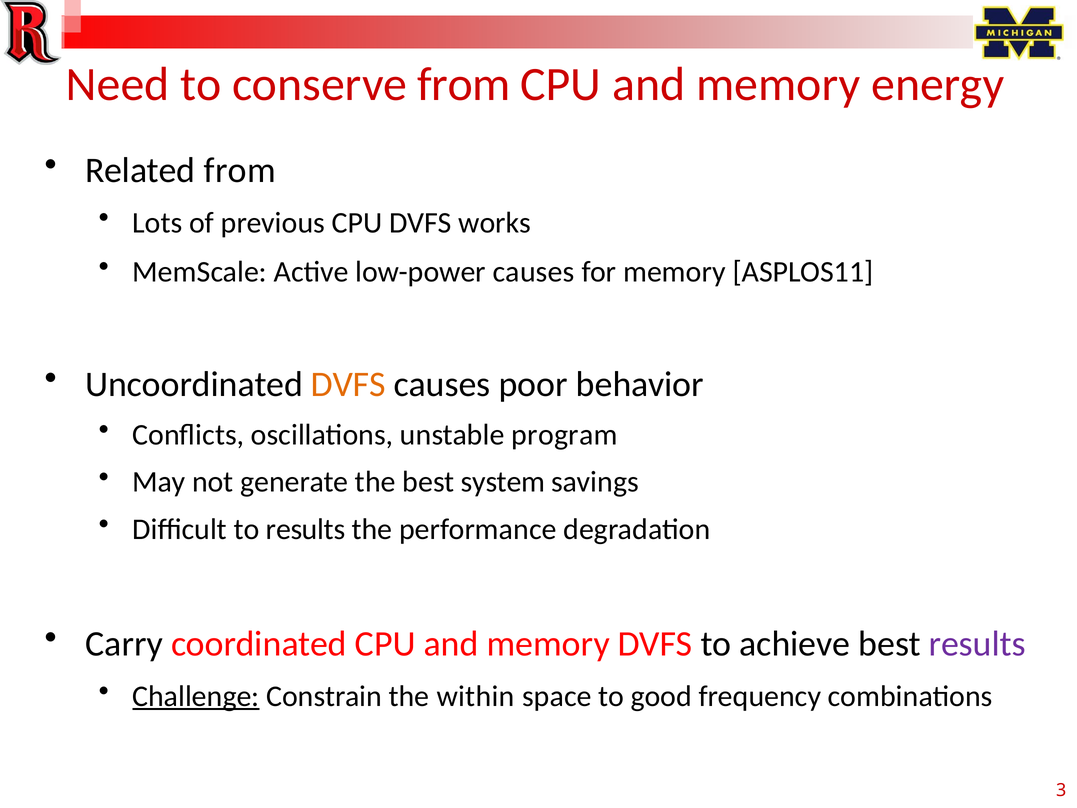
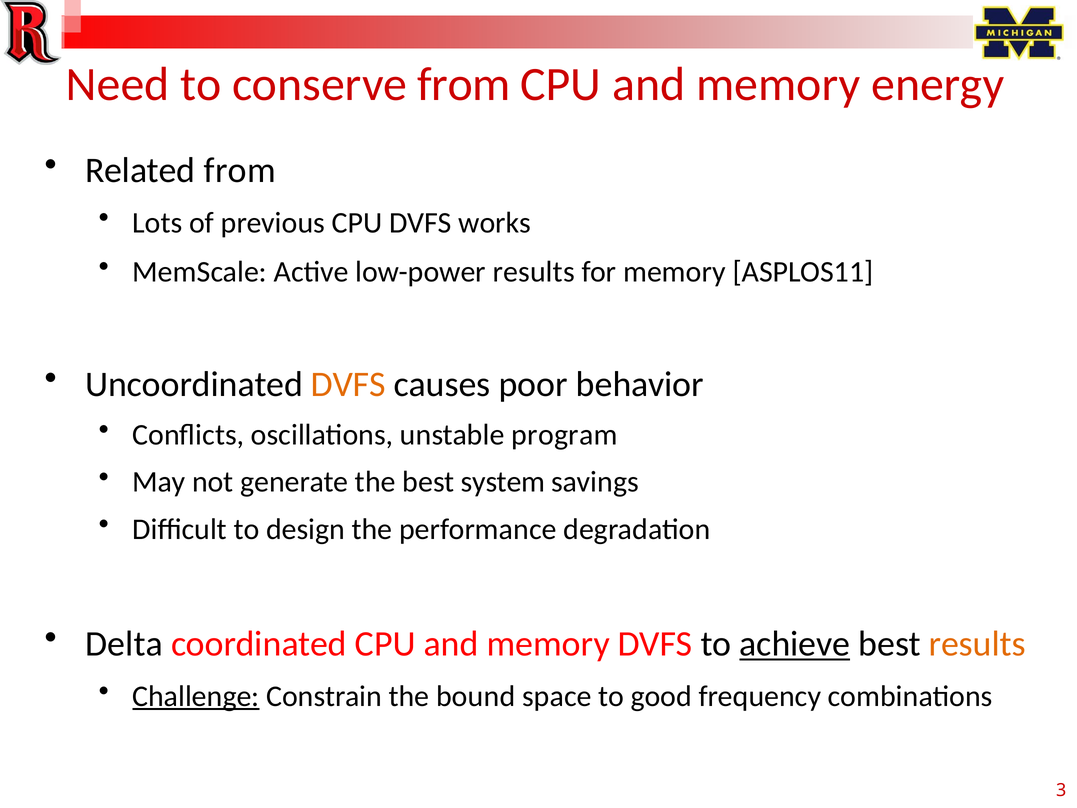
low-power causes: causes -> results (534, 272)
to results: results -> design (305, 529)
Carry: Carry -> Delta (124, 644)
achieve underline: none -> present (795, 644)
results colour: purple -> orange (977, 644)
within: within -> bound (476, 696)
